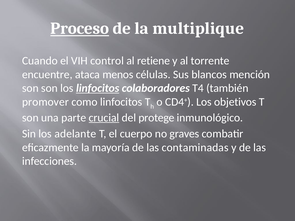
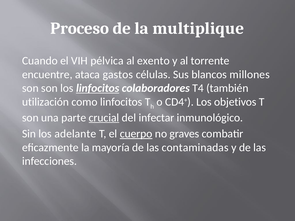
Proceso underline: present -> none (80, 28)
control: control -> pélvica (107, 61)
retiene: retiene -> exento (153, 61)
menos: menos -> gastos (118, 75)
mención: mención -> millones (250, 75)
promover: promover -> utilización (46, 102)
protege: protege -> infectar (156, 118)
cuerpo underline: none -> present (136, 134)
